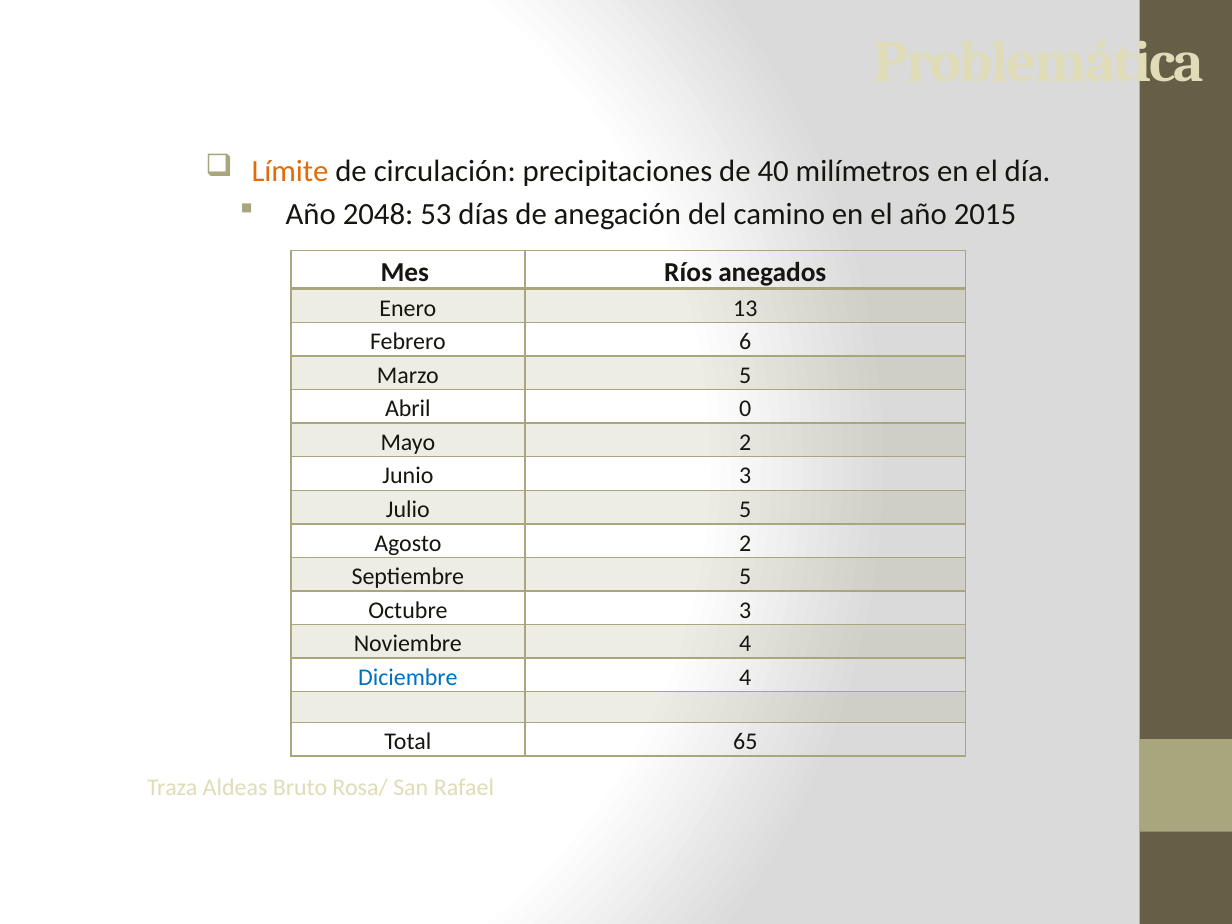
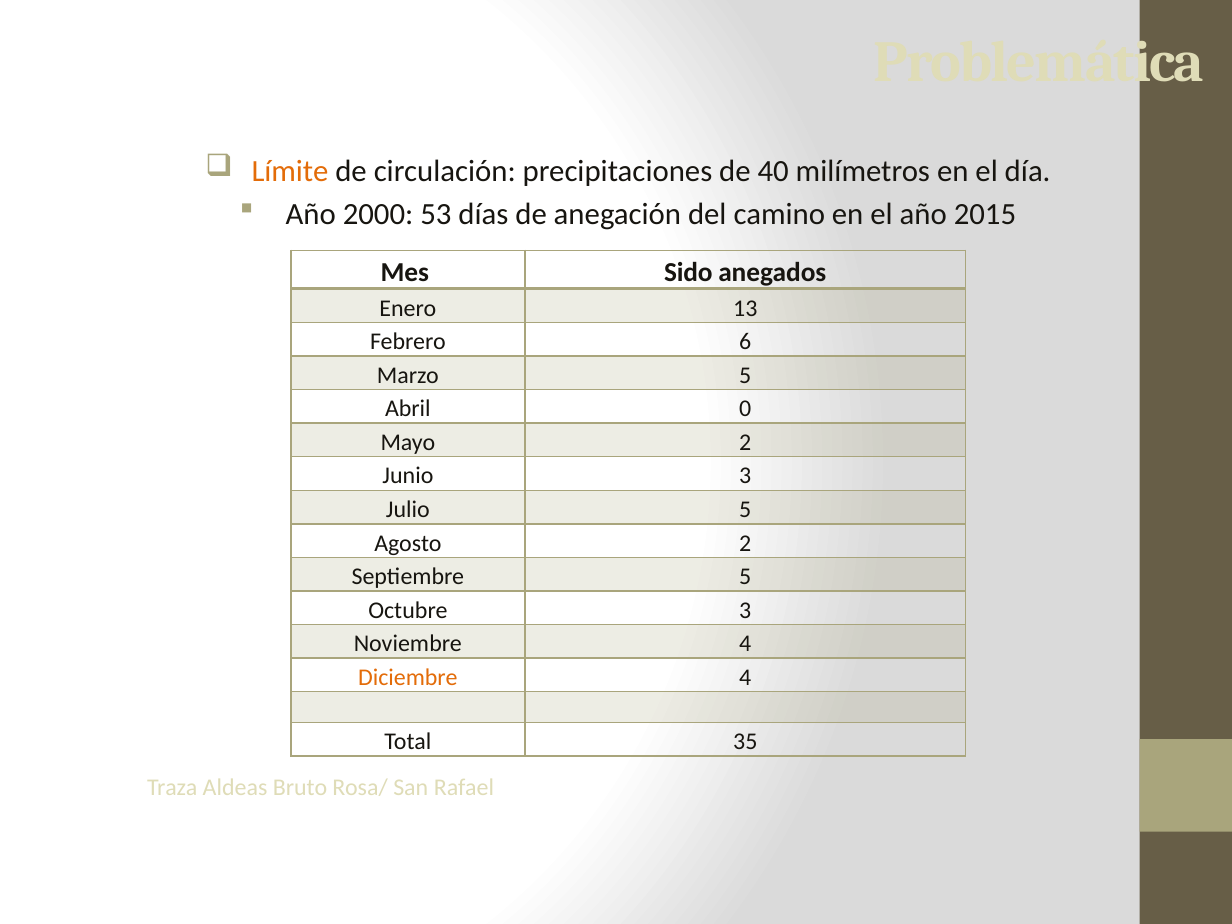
2048: 2048 -> 2000 (378, 214)
Ríos: Ríos -> Sido (688, 272)
Diciembre colour: blue -> orange (408, 677)
65: 65 -> 35 (745, 742)
